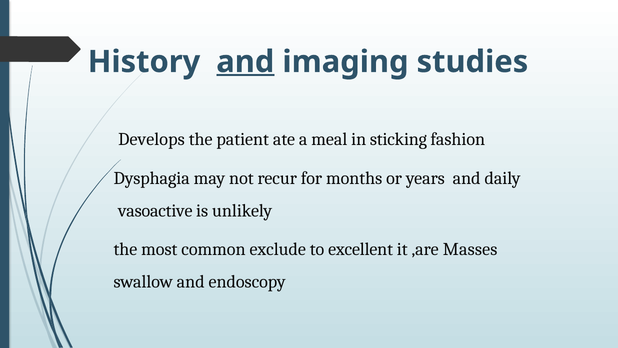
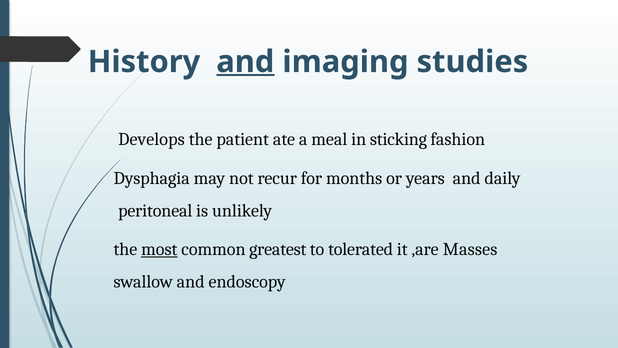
vasoactive: vasoactive -> peritoneal (155, 210)
most underline: none -> present (159, 249)
exclude: exclude -> greatest (278, 249)
excellent: excellent -> tolerated (361, 249)
